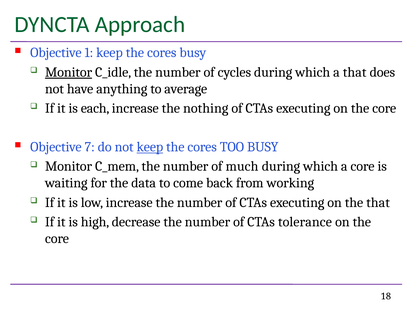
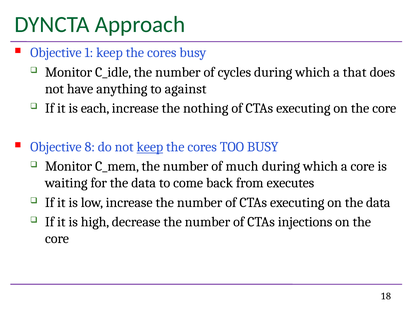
Monitor underline: present -> none (69, 72)
average: average -> against (186, 89)
7: 7 -> 8 (90, 147)
working: working -> executes (290, 183)
on the that: that -> data (378, 202)
tolerance: tolerance -> injections (305, 222)
